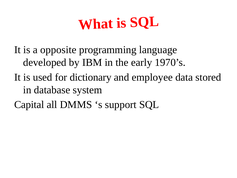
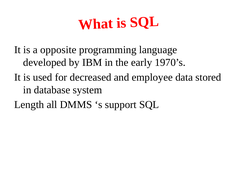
dictionary: dictionary -> decreased (91, 77)
Capital: Capital -> Length (29, 105)
